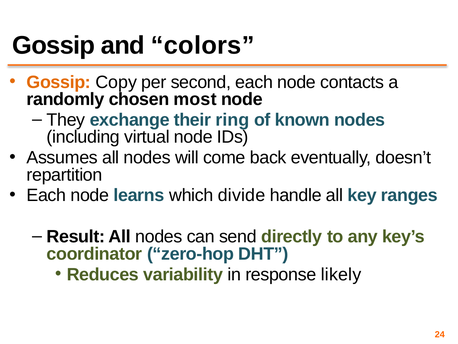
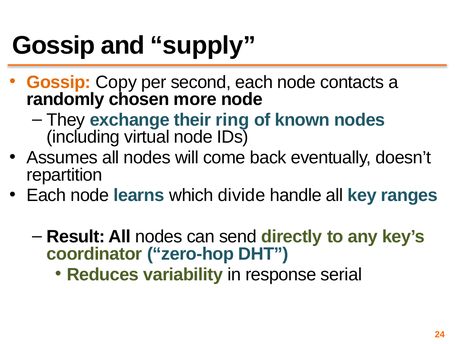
colors: colors -> supply (203, 45)
most: most -> more (195, 99)
likely: likely -> serial (341, 274)
